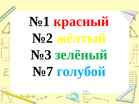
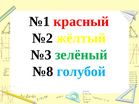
№7: №7 -> №8 (43, 72)
